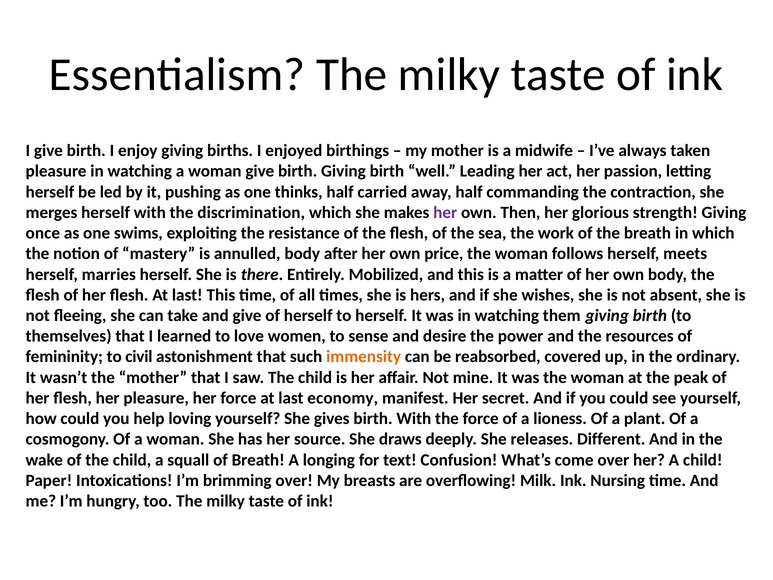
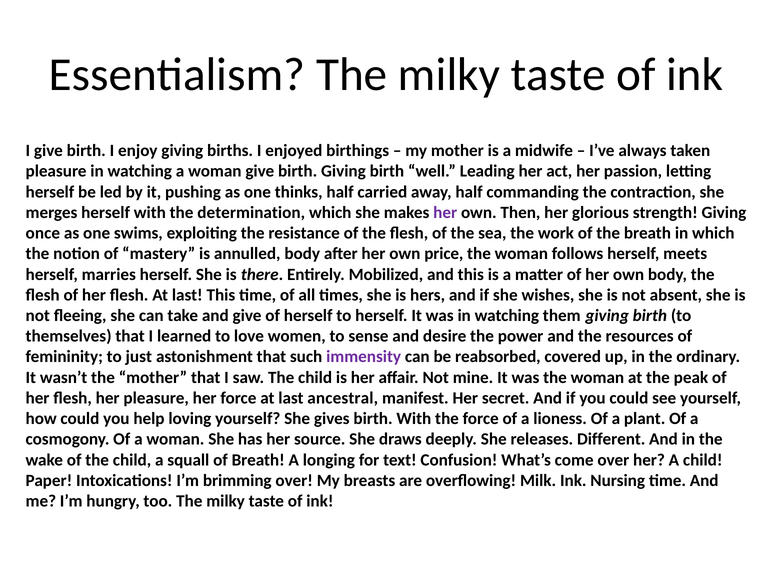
discrimination: discrimination -> determination (251, 212)
civil: civil -> just (139, 357)
immensity colour: orange -> purple (364, 357)
economy: economy -> ancestral (343, 398)
